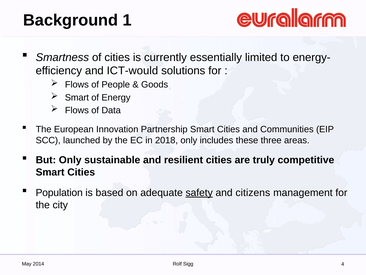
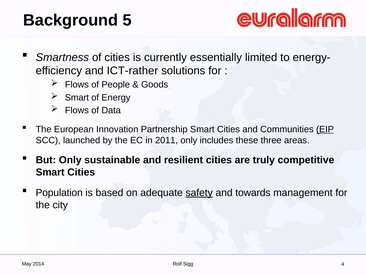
1: 1 -> 5 (127, 20)
ICT-would: ICT-would -> ICT-rather (132, 71)
EIP underline: none -> present (325, 129)
2018: 2018 -> 2011 (166, 140)
citizens: citizens -> towards (253, 192)
